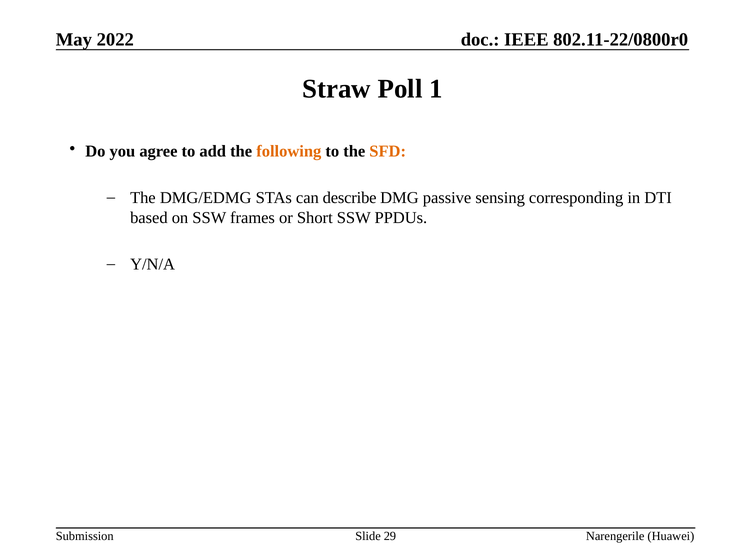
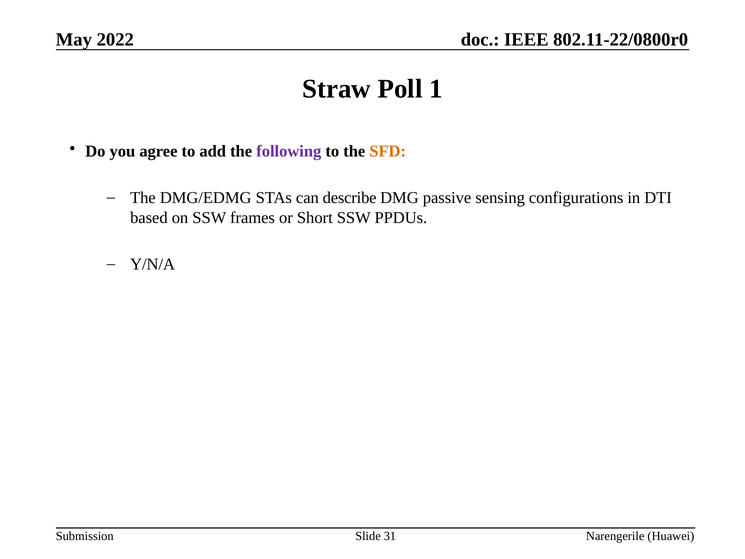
following colour: orange -> purple (289, 151)
corresponding: corresponding -> configurations (576, 198)
29: 29 -> 31 (390, 536)
